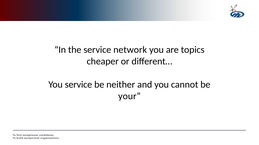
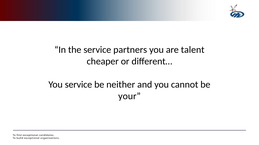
network: network -> partners (130, 50)
topics: topics -> talent (193, 50)
